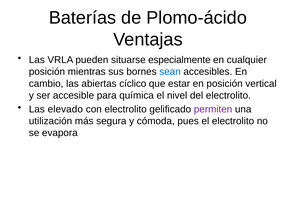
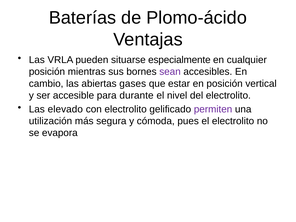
sean colour: blue -> purple (170, 72)
cíclico: cíclico -> gases (133, 84)
química: química -> durante (137, 95)
